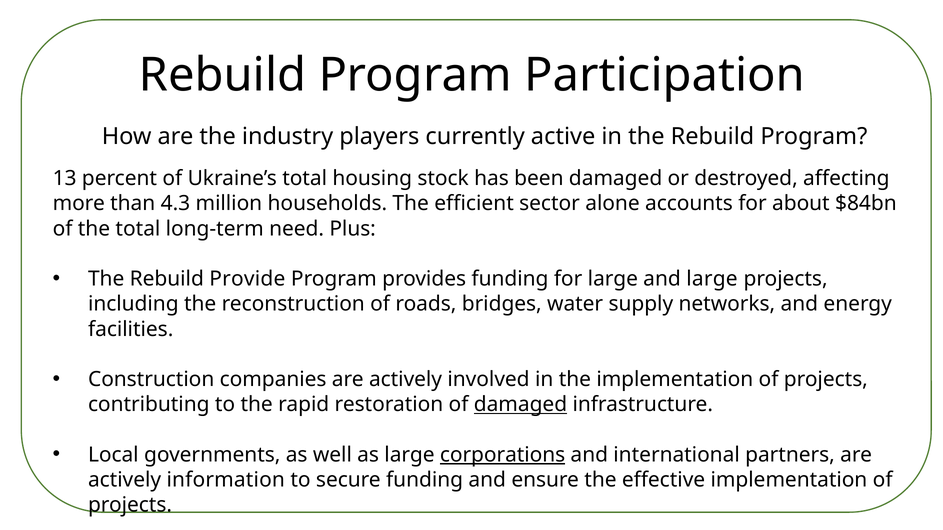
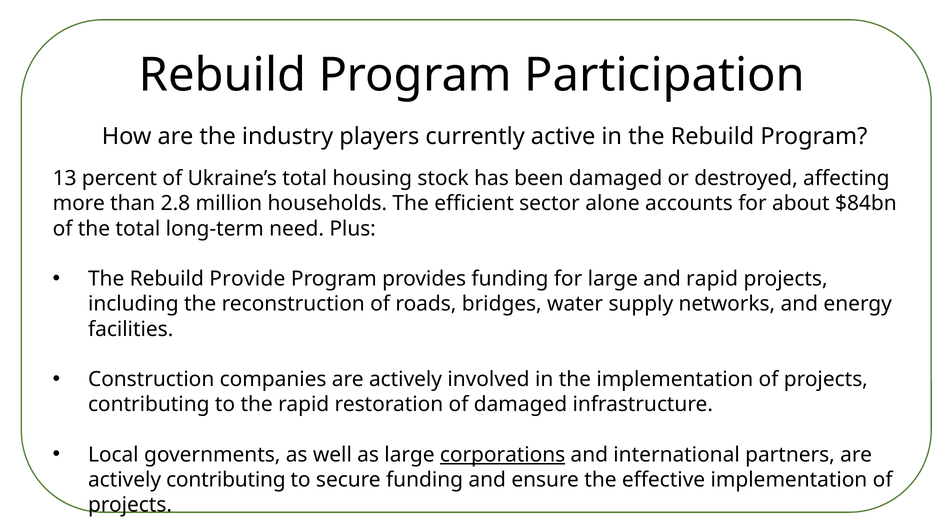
4.3: 4.3 -> 2.8 (175, 204)
and large: large -> rapid (712, 279)
damaged underline: present -> none (520, 405)
actively information: information -> contributing (226, 480)
